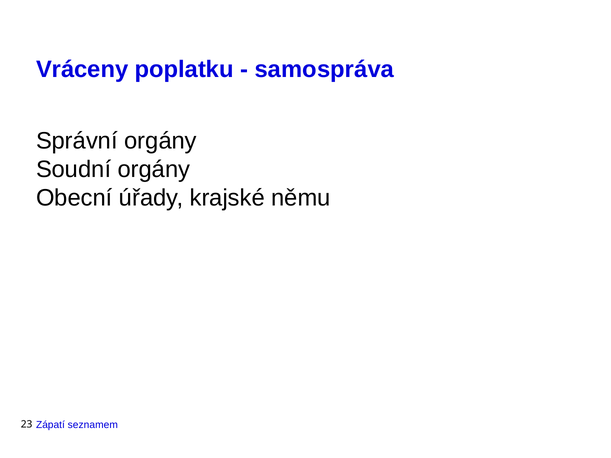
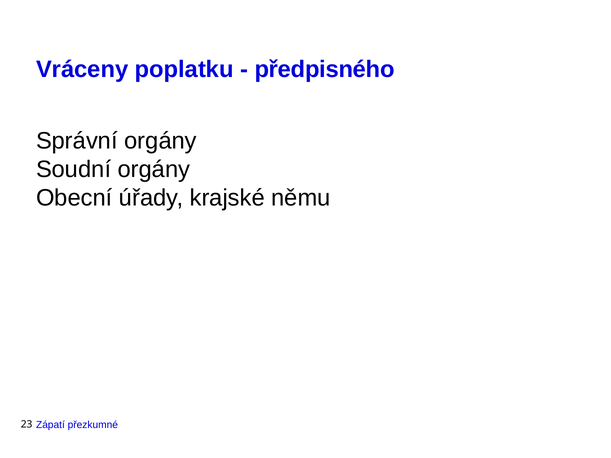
samospráva: samospráva -> předpisného (325, 69)
seznamem: seznamem -> přezkumné (93, 425)
